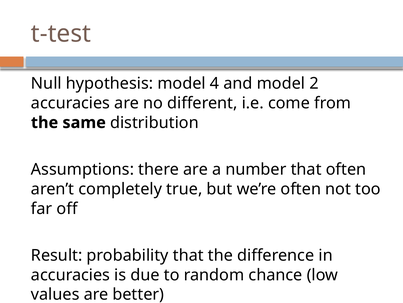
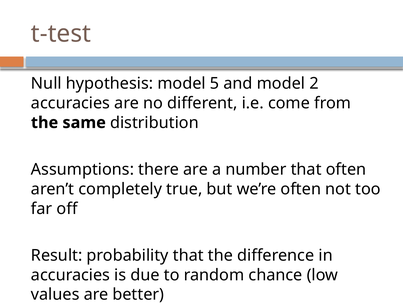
4: 4 -> 5 (215, 83)
